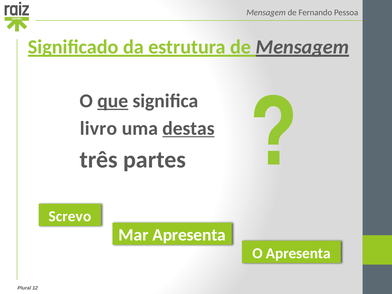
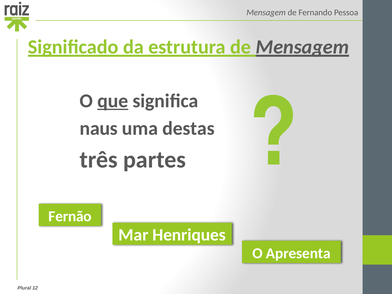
livro: livro -> naus (99, 128)
destas underline: present -> none (189, 128)
Screvo: Screvo -> Fernão (70, 216)
Mar Apresenta: Apresenta -> Henriques (189, 235)
